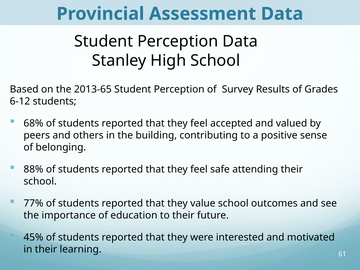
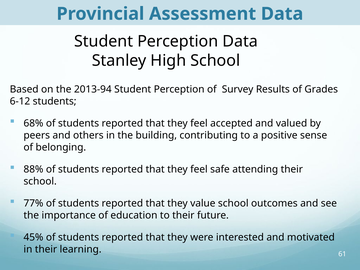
2013-65: 2013-65 -> 2013-94 (93, 89)
